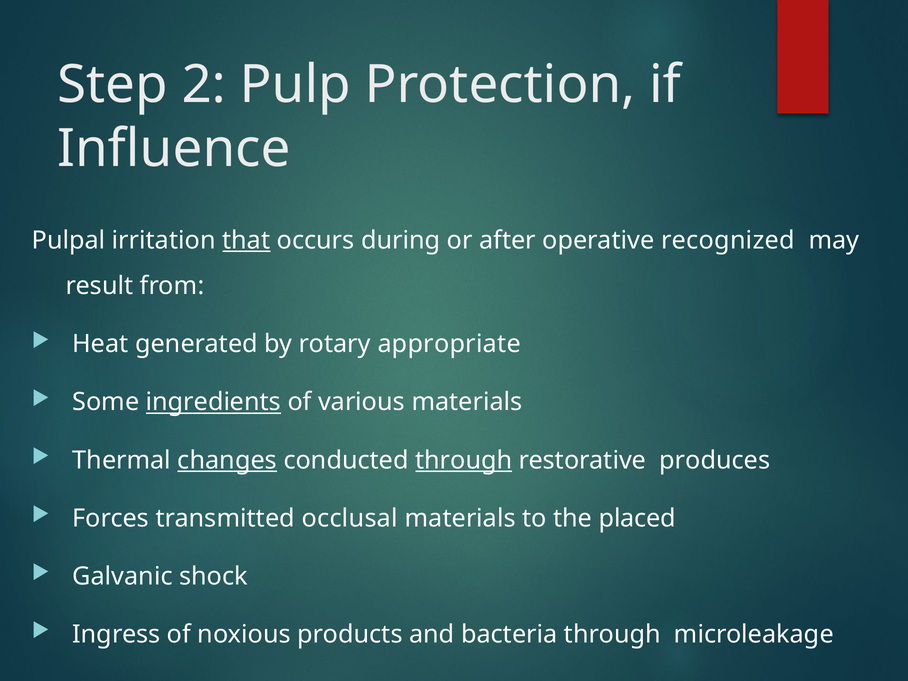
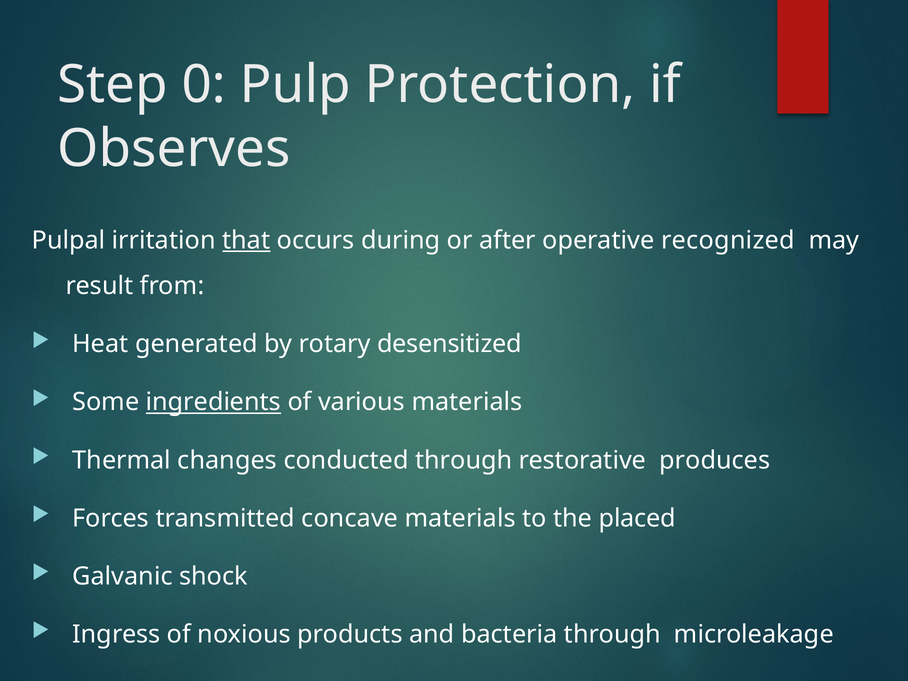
2: 2 -> 0 (204, 85)
Inﬂuence: Inﬂuence -> Observes (174, 149)
appropriate: appropriate -> desensitized (449, 344)
changes underline: present -> none (227, 460)
through underline: present -> none (464, 460)
occlusal: occlusal -> concave (350, 518)
